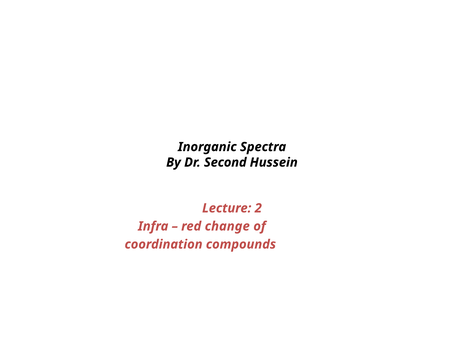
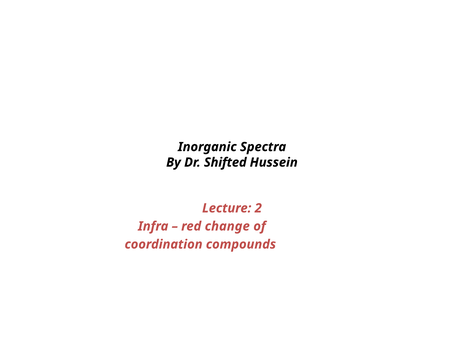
Second: Second -> Shifted (225, 162)
